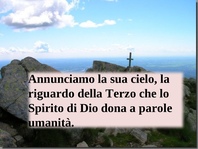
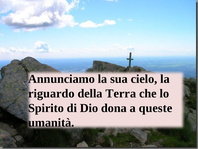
Terzo: Terzo -> Terra (121, 93)
parole: parole -> queste (155, 108)
